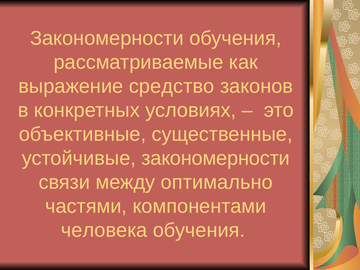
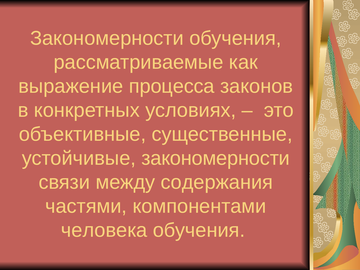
средство: средство -> процесса (172, 86)
оптимально: оптимально -> содержания (217, 182)
